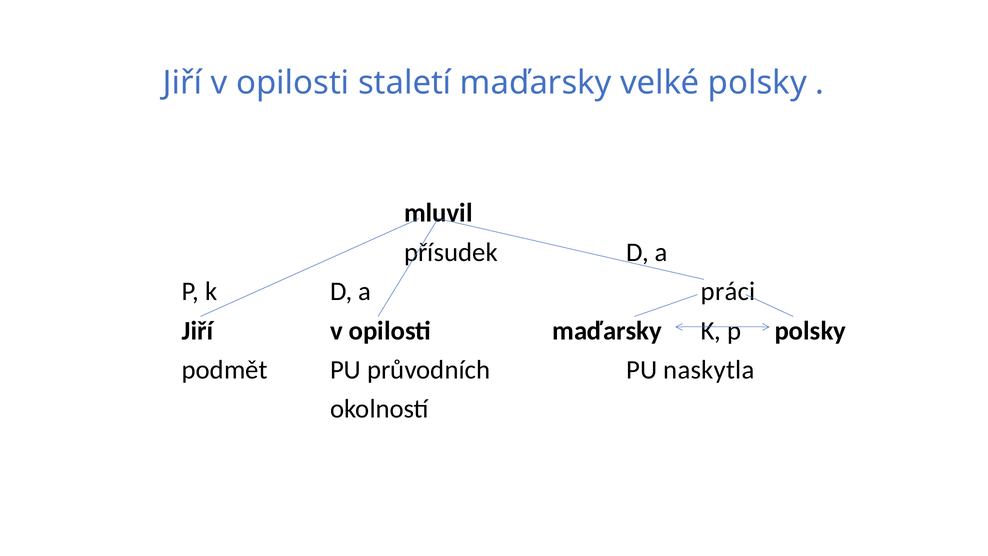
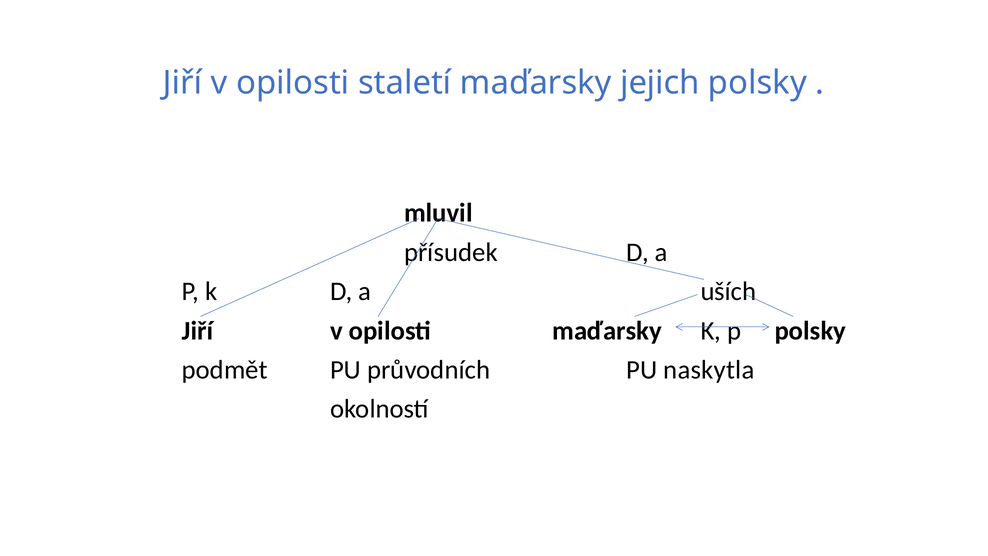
velké: velké -> jejich (660, 83)
práci: práci -> uších (728, 291)
